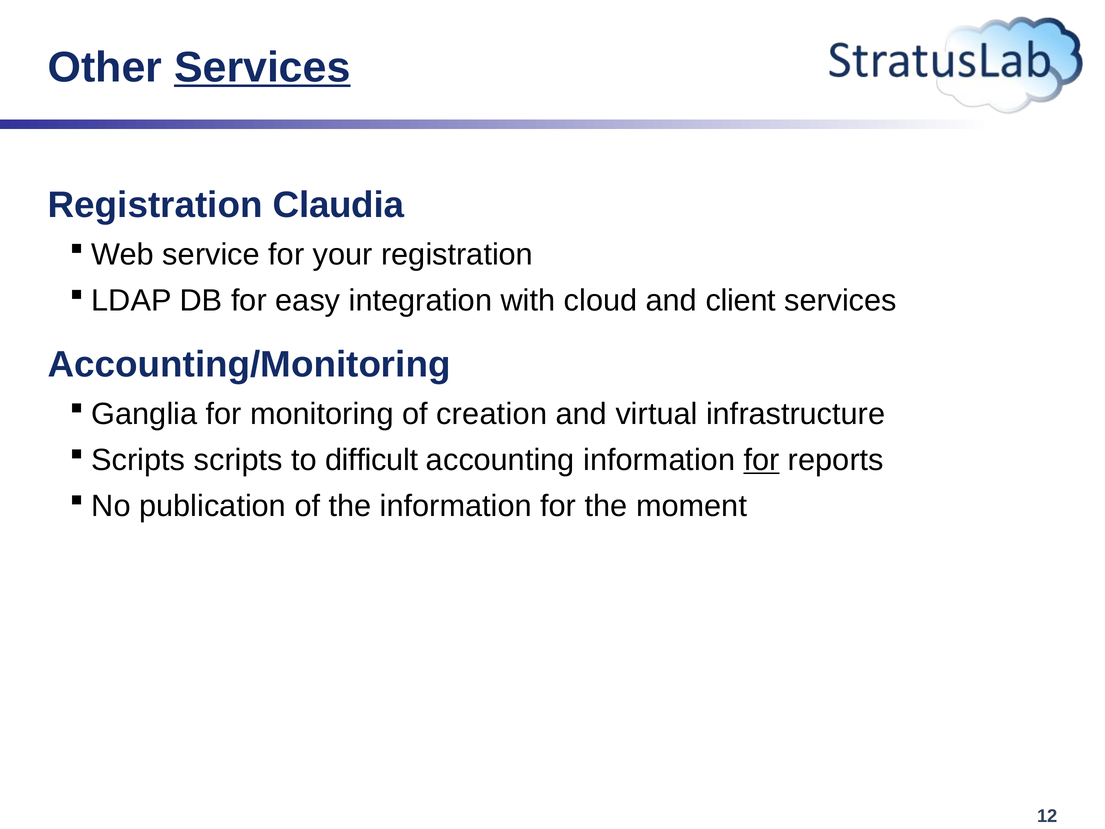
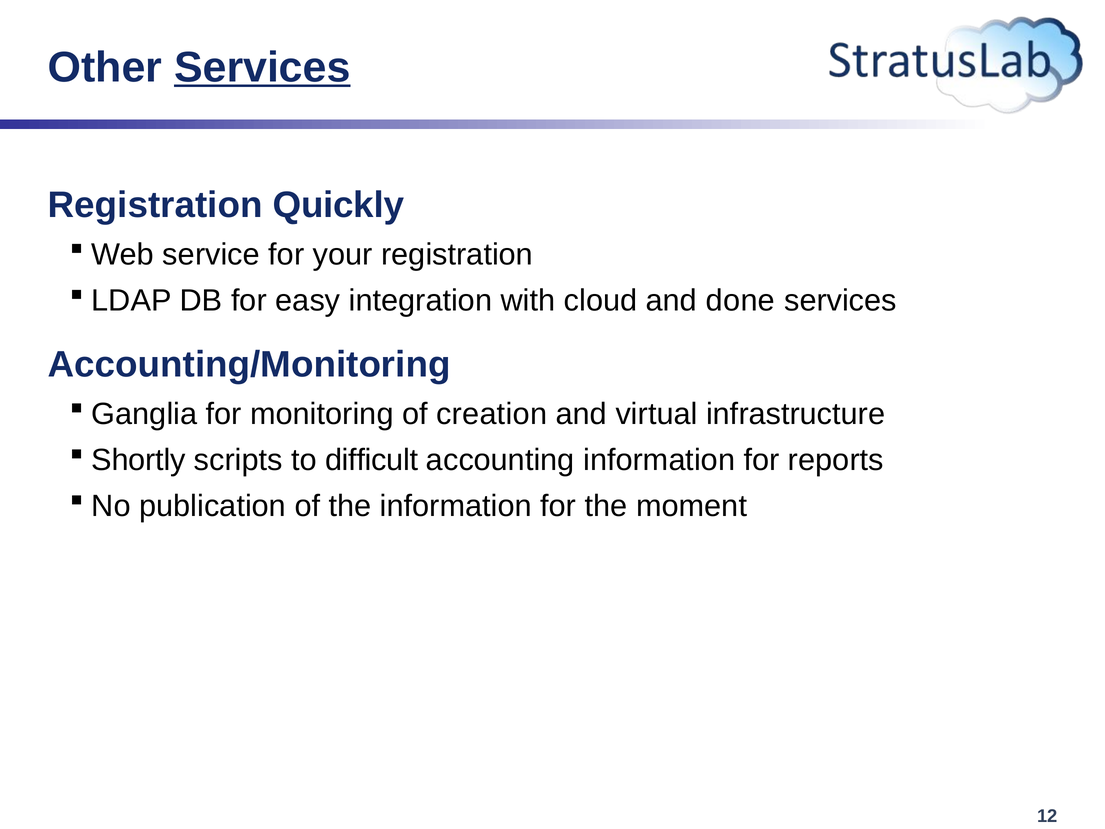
Claudia: Claudia -> Quickly (338, 205)
client: client -> done (740, 301)
Scripts: Scripts -> Shortly (138, 460)
for underline: present -> none (762, 460)
